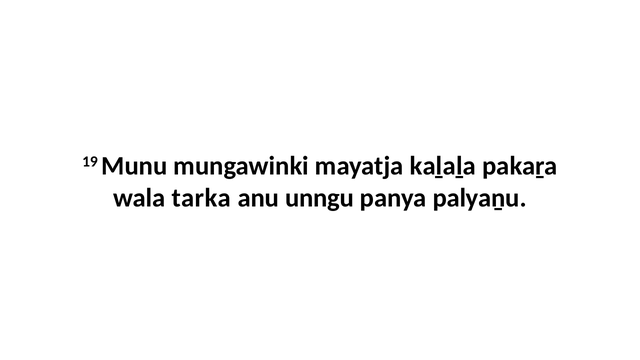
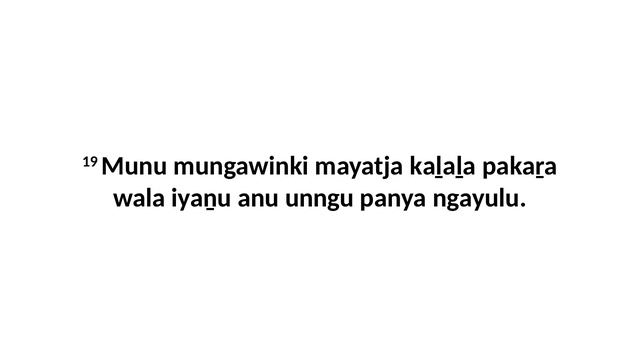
tarka: tarka -> iyaṉu (202, 198)
palyaṉu: palyaṉu -> ngayulu (480, 198)
